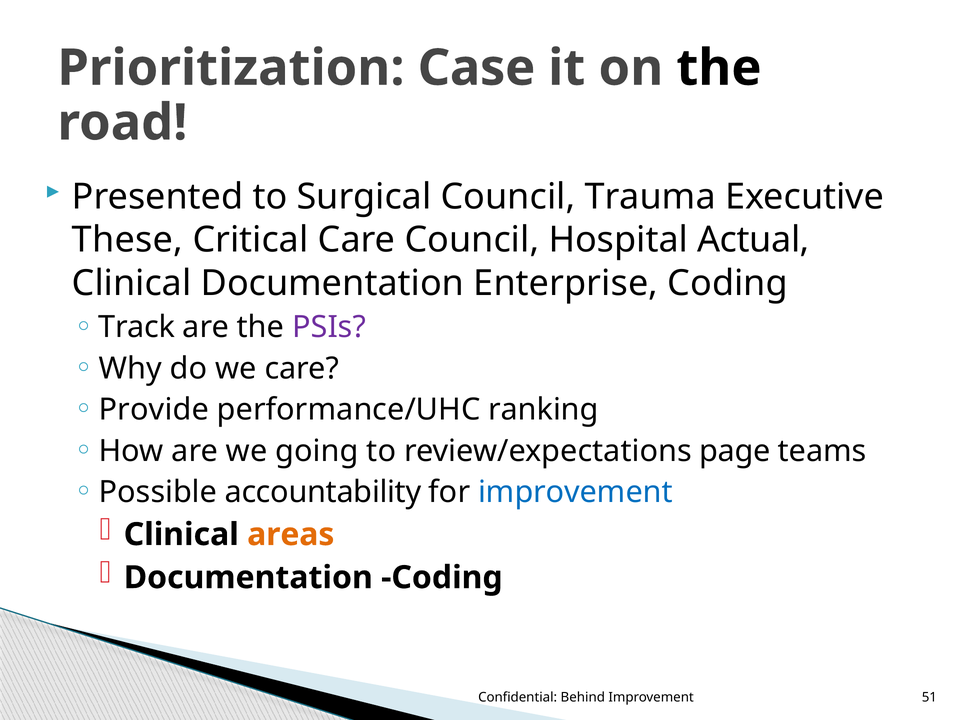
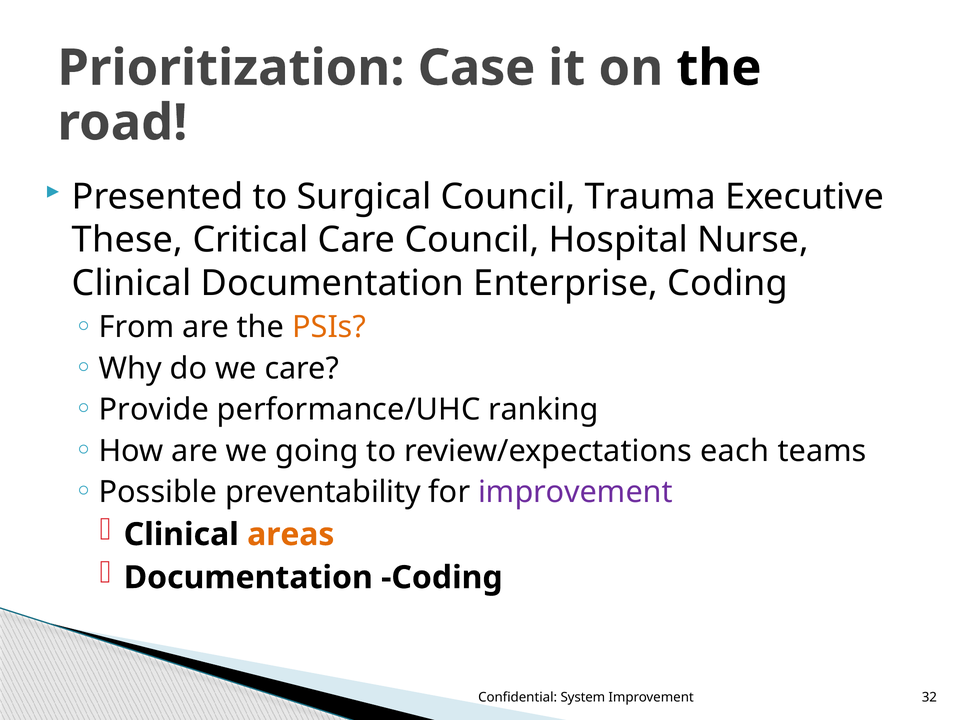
Actual: Actual -> Nurse (753, 240)
Track: Track -> From (137, 327)
PSIs colour: purple -> orange (329, 327)
page: page -> each (735, 451)
accountability: accountability -> preventability (323, 492)
improvement colour: blue -> purple (575, 492)
Behind: Behind -> System (583, 697)
51: 51 -> 32 (929, 697)
